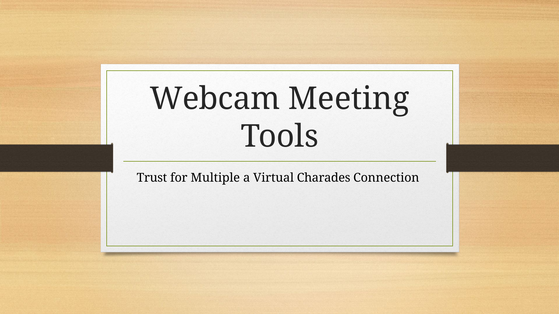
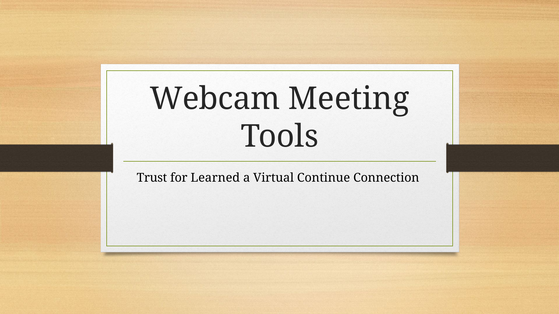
Multiple: Multiple -> Learned (215, 178)
Charades: Charades -> Continue (324, 178)
